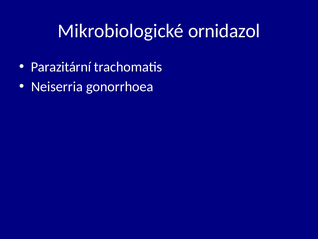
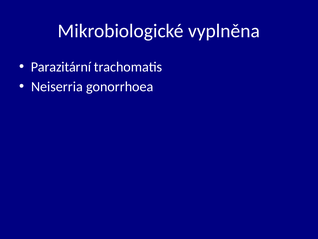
ornidazol: ornidazol -> vyplněna (224, 31)
